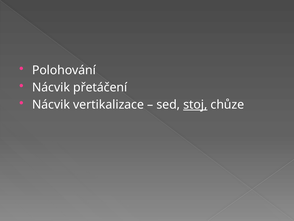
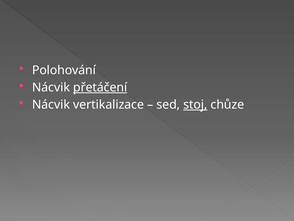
přetáčení underline: none -> present (100, 87)
